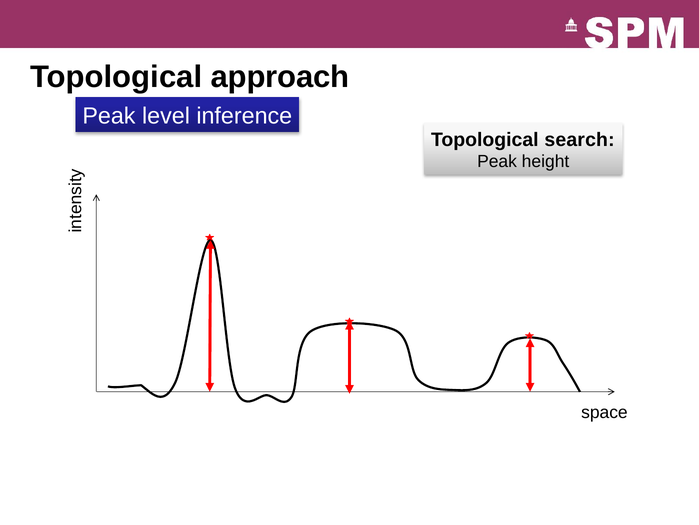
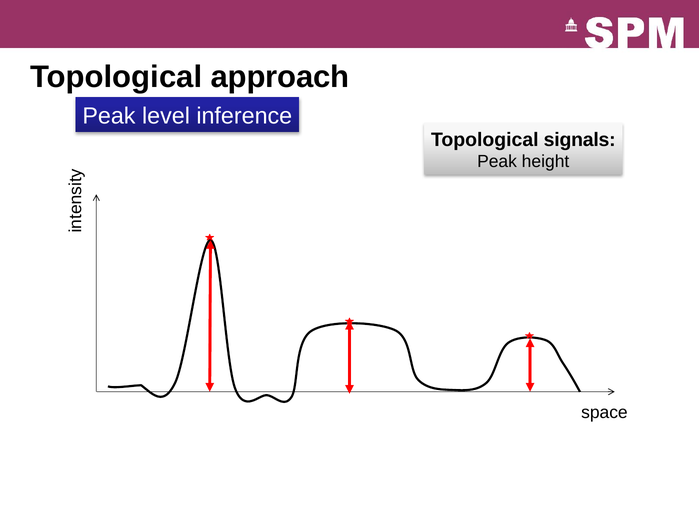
search: search -> signals (580, 139)
